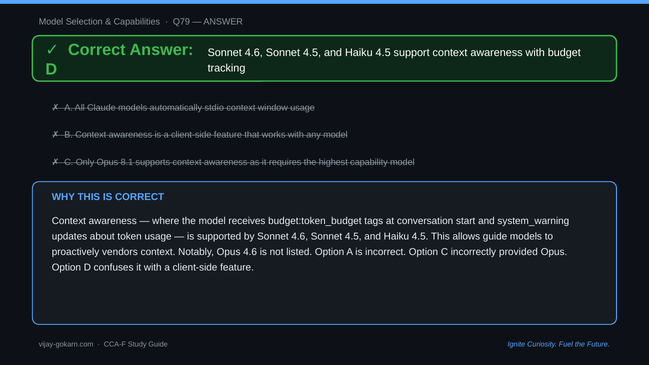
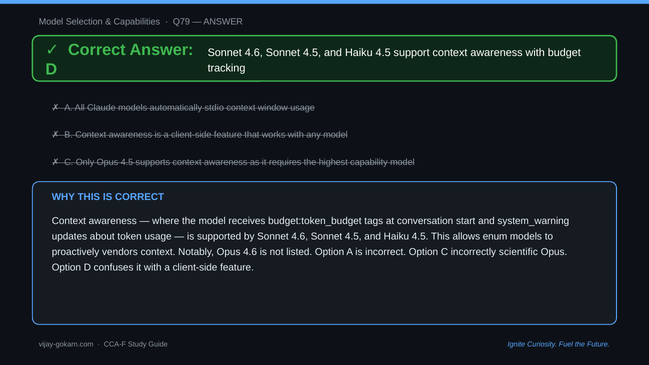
Opus 8.1: 8.1 -> 4.5 (127, 162)
allows guide: guide -> enum (495, 237)
provided: provided -> scientific (518, 252)
